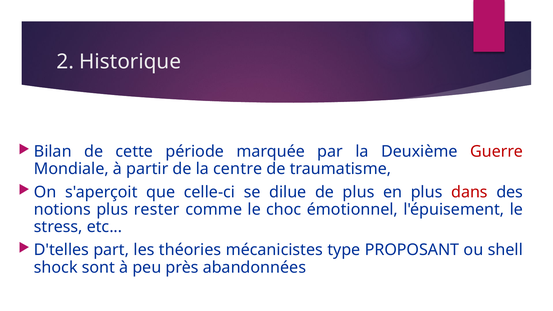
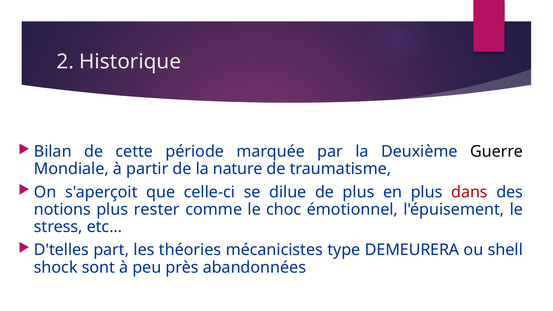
Guerre colour: red -> black (497, 152)
centre: centre -> nature (238, 169)
PROPOSANT: PROPOSANT -> DEMEURERA (412, 250)
